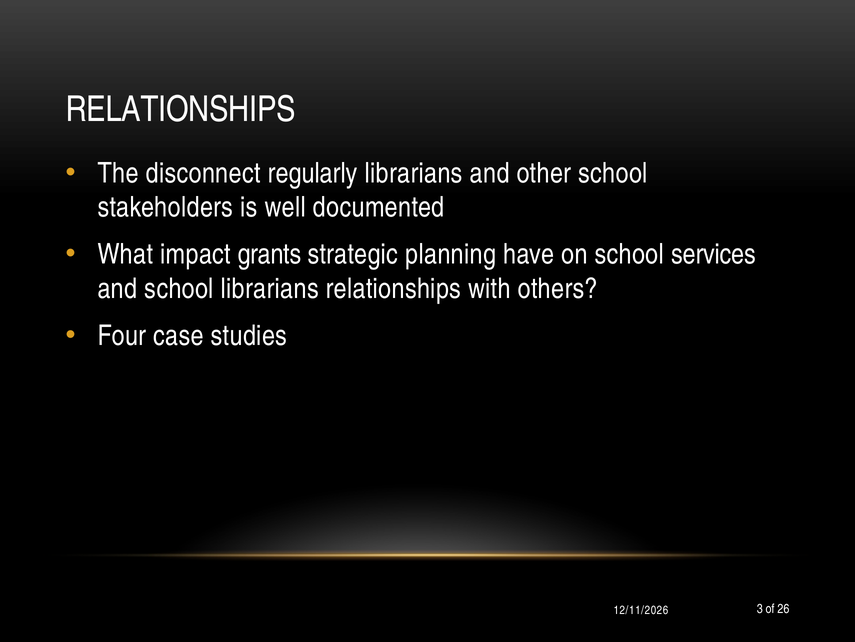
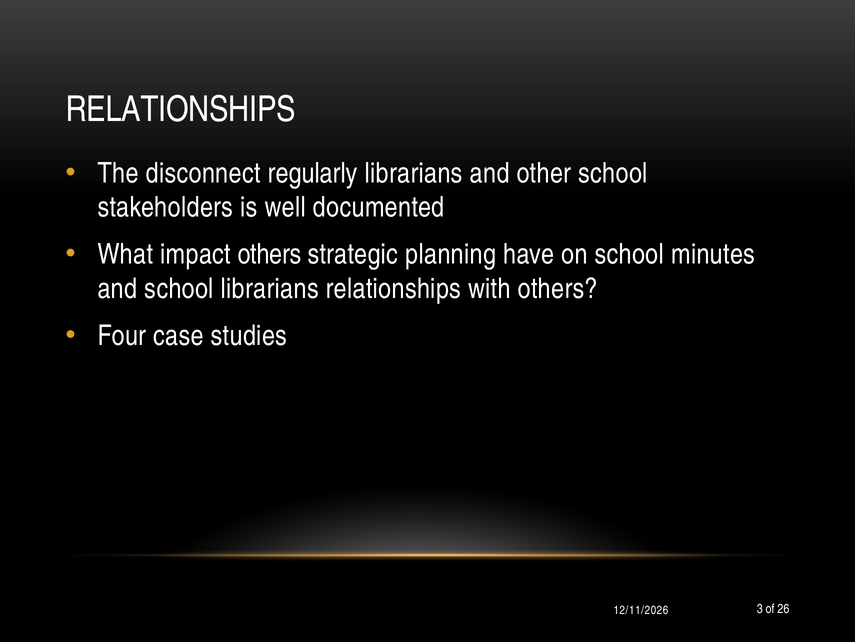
impact grants: grants -> others (269, 254)
services: services -> minutes (713, 254)
